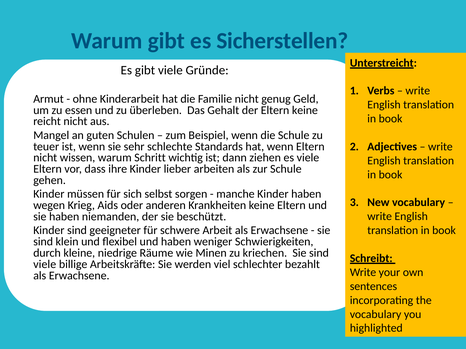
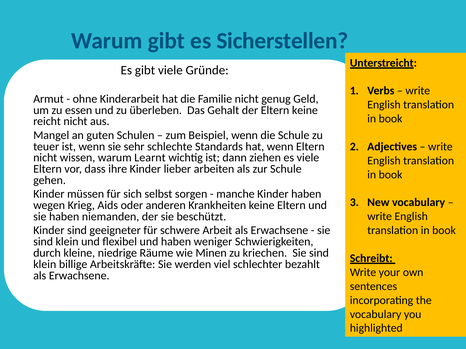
Schritt: Schritt -> Learnt (150, 158)
viele: viele -> klein (45, 265)
